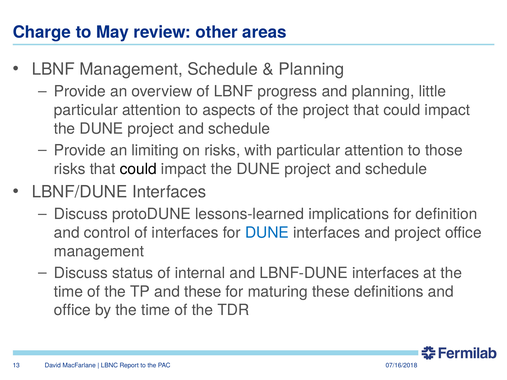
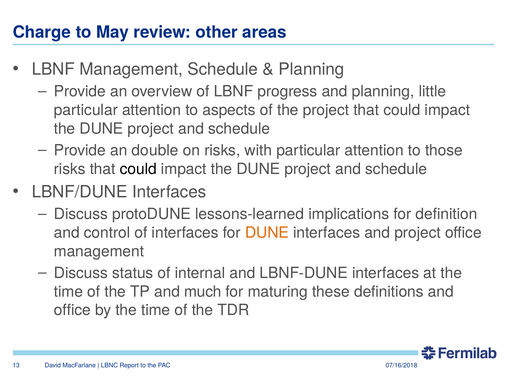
limiting: limiting -> double (155, 150)
DUNE colour: blue -> orange (267, 233)
and these: these -> much (203, 292)
